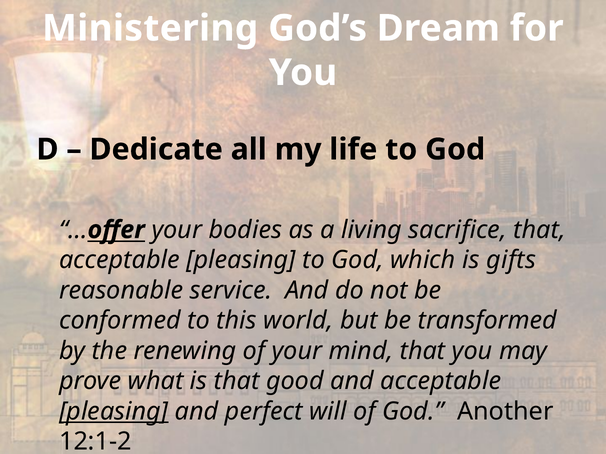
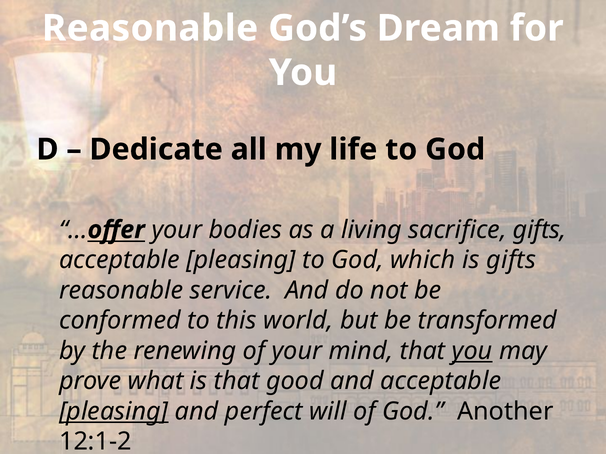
Ministering: Ministering -> Reasonable (150, 28)
sacrifice that: that -> gifts (540, 230)
you underline: none -> present (472, 351)
